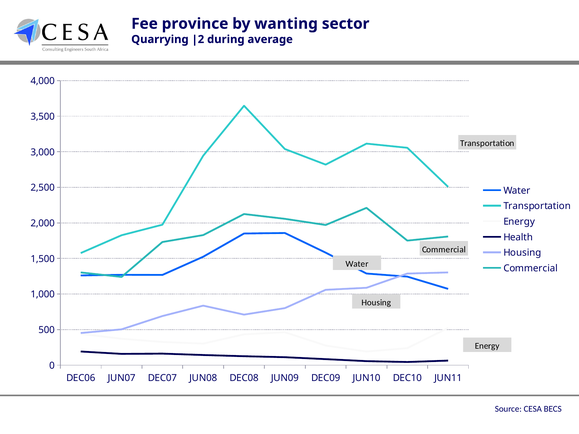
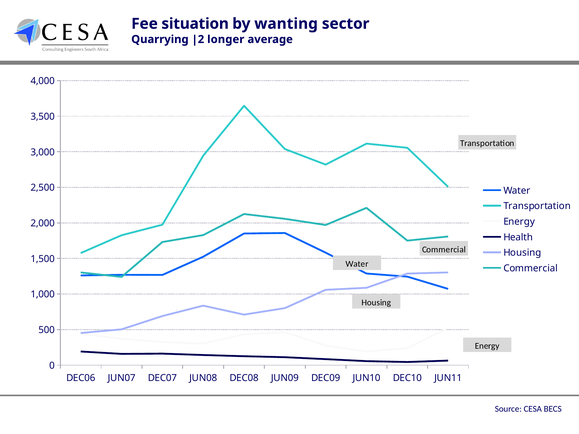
province: province -> situation (195, 24)
during: during -> longer (226, 39)
